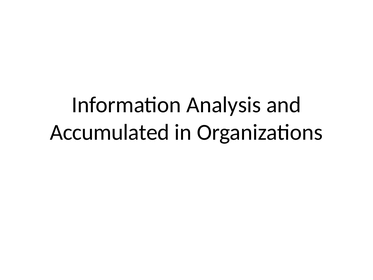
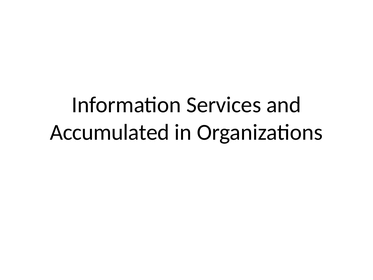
Analysis: Analysis -> Services (224, 105)
